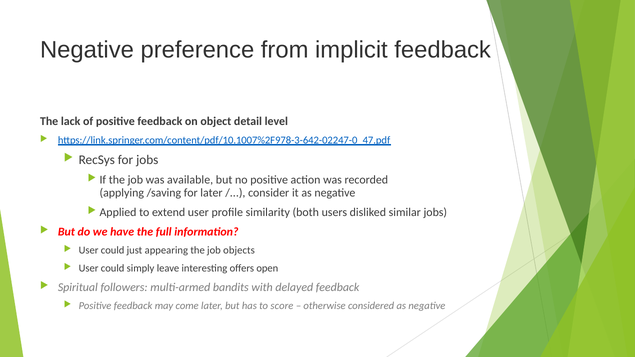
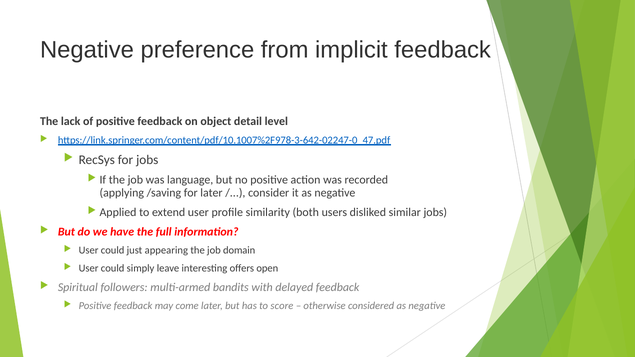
available: available -> language (190, 180)
objects: objects -> domain (239, 251)
